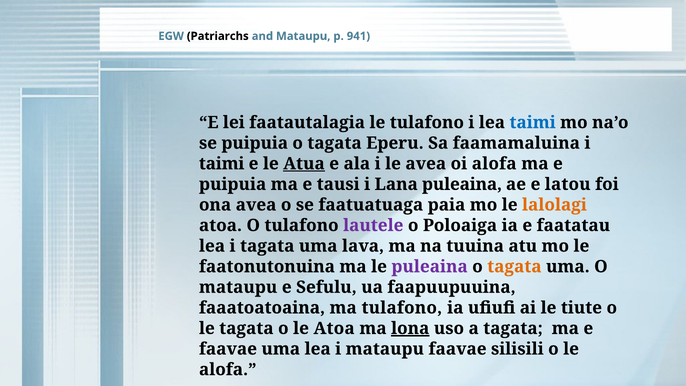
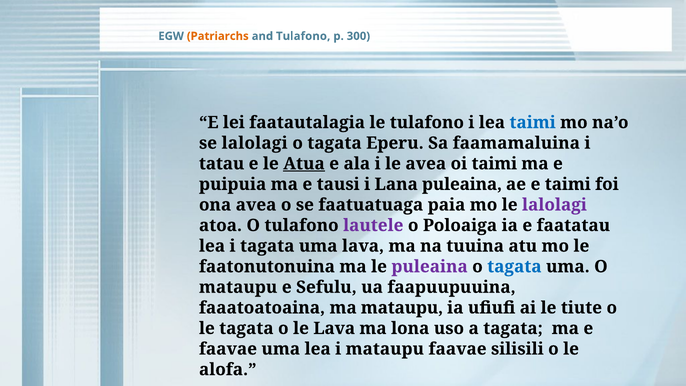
Patriarchs colour: black -> orange (218, 36)
and Mataupu: Mataupu -> Tulafono (303, 36)
941: 941 -> 300 (358, 36)
se puipuia: puipuia -> lalolagi (255, 143)
taimi: taimi -> tatau (222, 164)
oi alofa: alofa -> taimi (494, 164)
e latou: latou -> taimi (568, 184)
lalolagi colour: orange -> purple (554, 205)
tagata colour: orange -> blue (514, 267)
ma tulafono: tulafono -> mataupu (402, 308)
le Atoa: Atoa -> Lava (334, 328)
lona underline: present -> none (410, 328)
